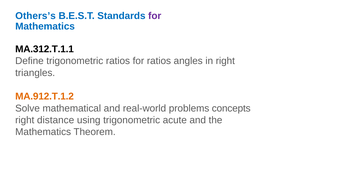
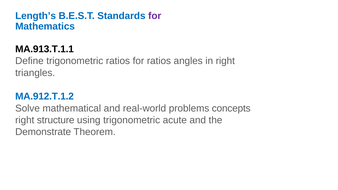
Others’s: Others’s -> Length’s (36, 16)
MA.312.T.1.1: MA.312.T.1.1 -> MA.913.T.1.1 (45, 49)
MA.912.T.1.2 colour: orange -> blue (45, 97)
distance: distance -> structure (56, 120)
Mathematics: Mathematics -> Demonstrate (43, 132)
